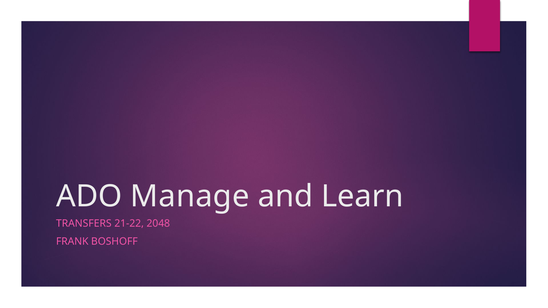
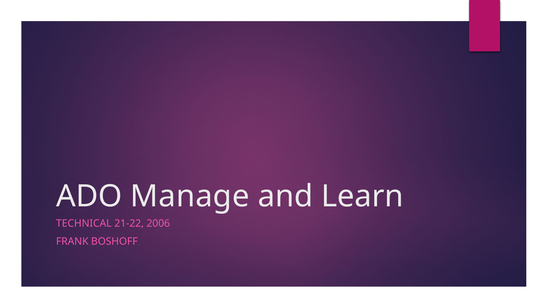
TRANSFERS: TRANSFERS -> TECHNICAL (84, 224)
2048: 2048 -> 2006 (158, 224)
